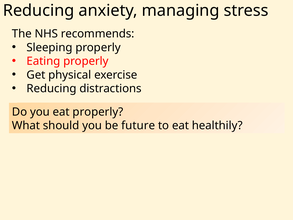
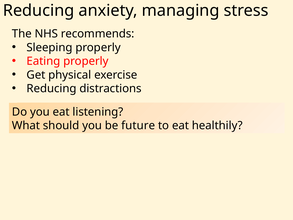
eat properly: properly -> listening (98, 112)
